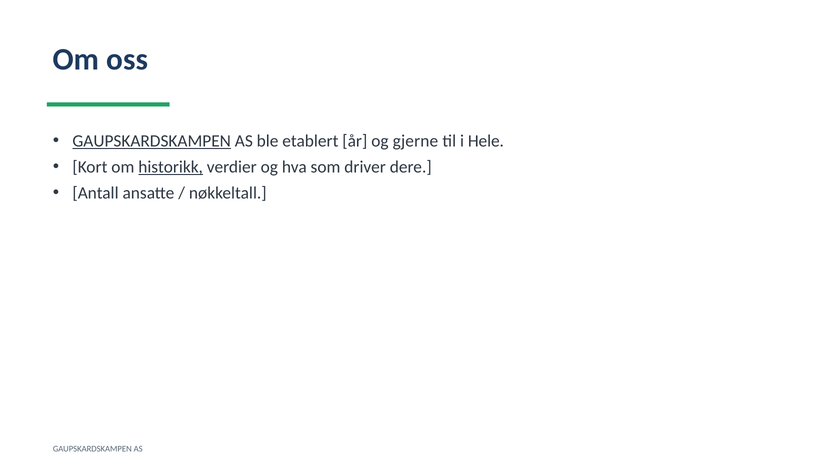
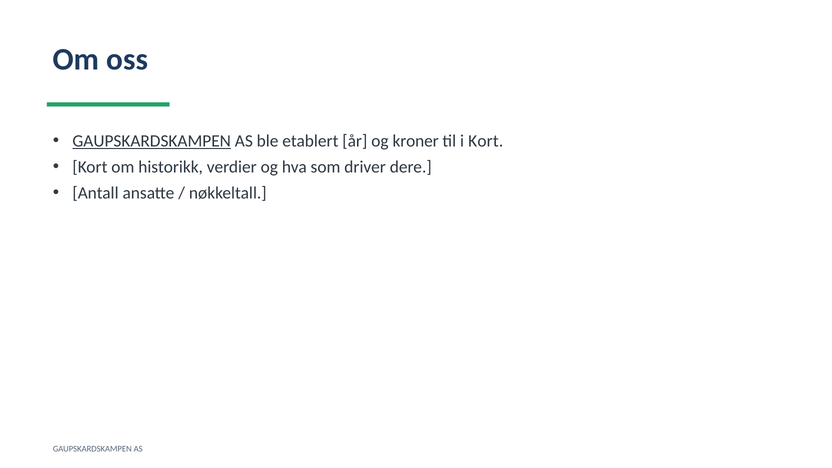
gjerne: gjerne -> kroner (416, 141)
i Hele: Hele -> Kort (486, 141)
historikk underline: present -> none (171, 167)
